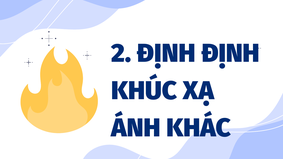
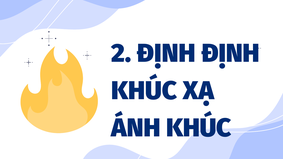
ÁNH KHÁC: KHÁC -> KHÚC (199, 128)
